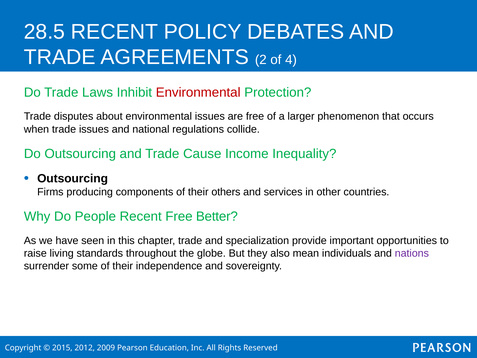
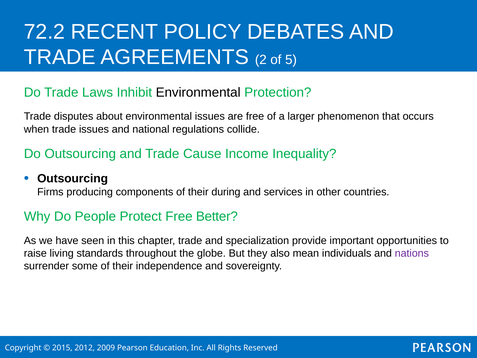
28.5: 28.5 -> 72.2 (44, 32)
4: 4 -> 5 (291, 60)
Environmental colour: red -> black (198, 92)
others: others -> during (226, 192)
People Recent: Recent -> Protect (141, 216)
